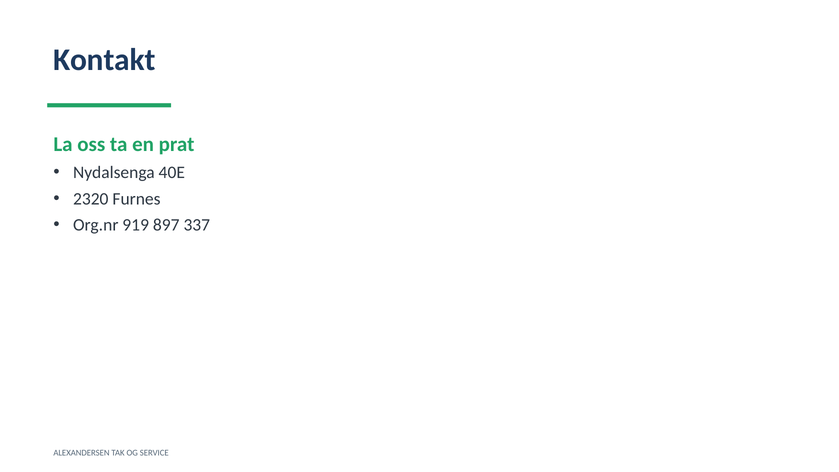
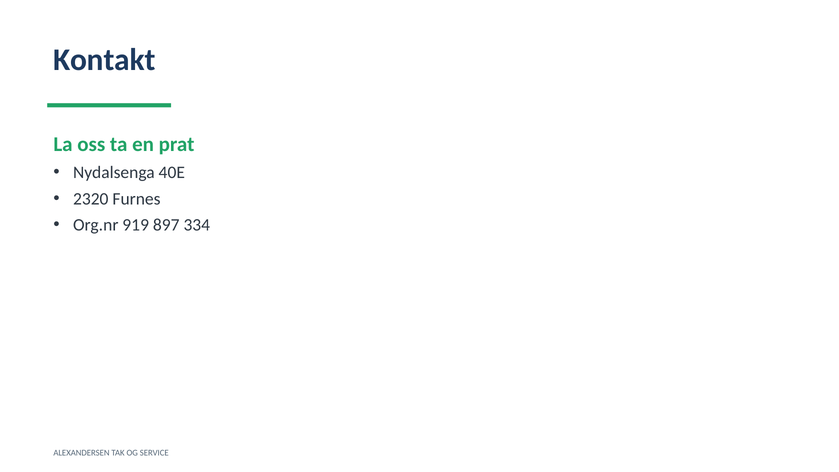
337: 337 -> 334 (197, 225)
